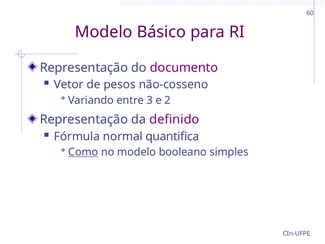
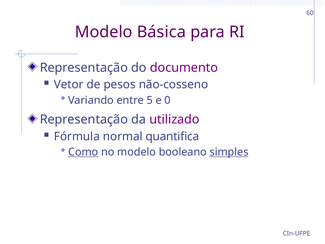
Básico: Básico -> Básica (161, 32)
3: 3 -> 5 (150, 100)
2: 2 -> 0 (168, 100)
definido: definido -> utilizado (174, 119)
simples underline: none -> present (229, 152)
